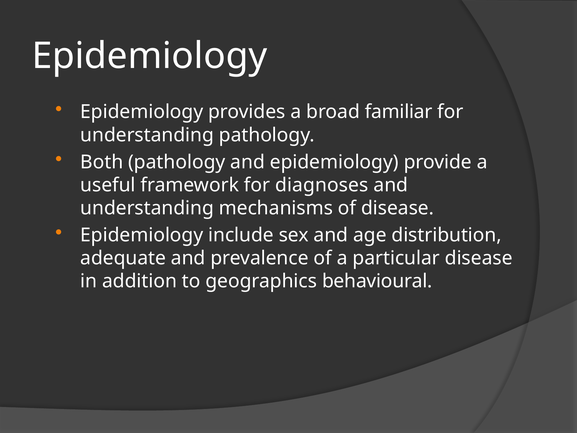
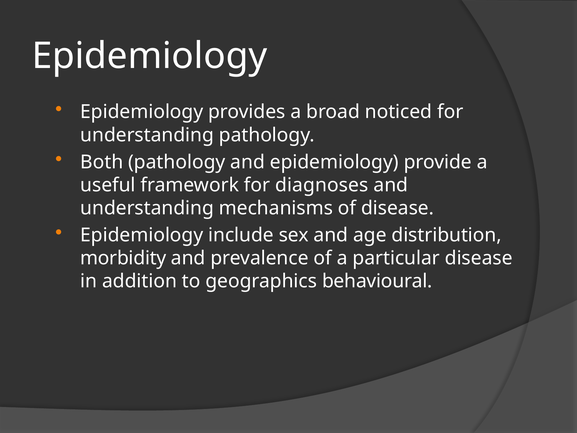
familiar: familiar -> noticed (399, 112)
adequate: adequate -> morbidity (123, 258)
